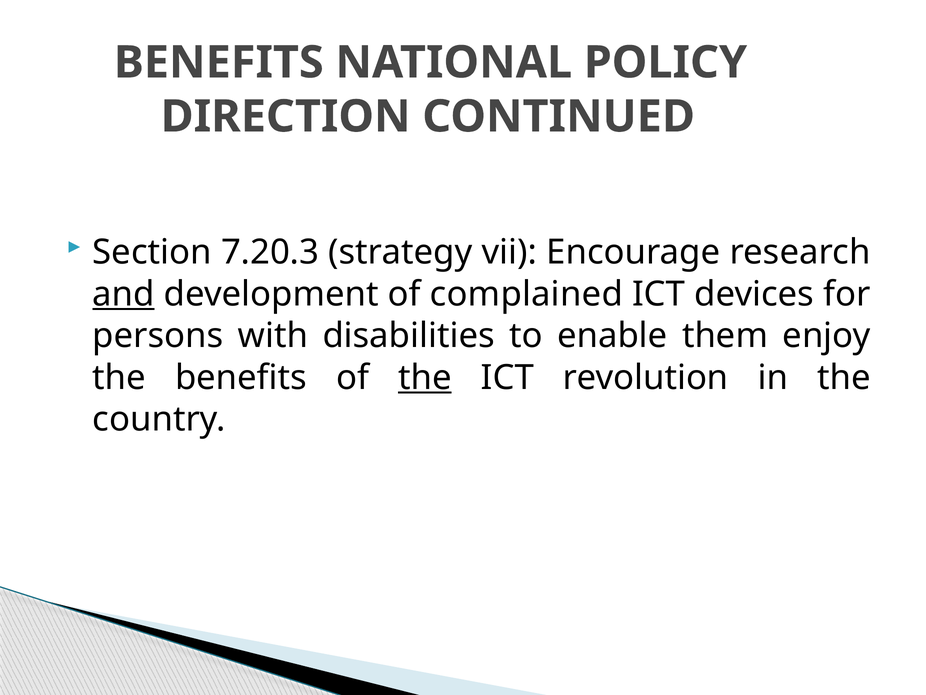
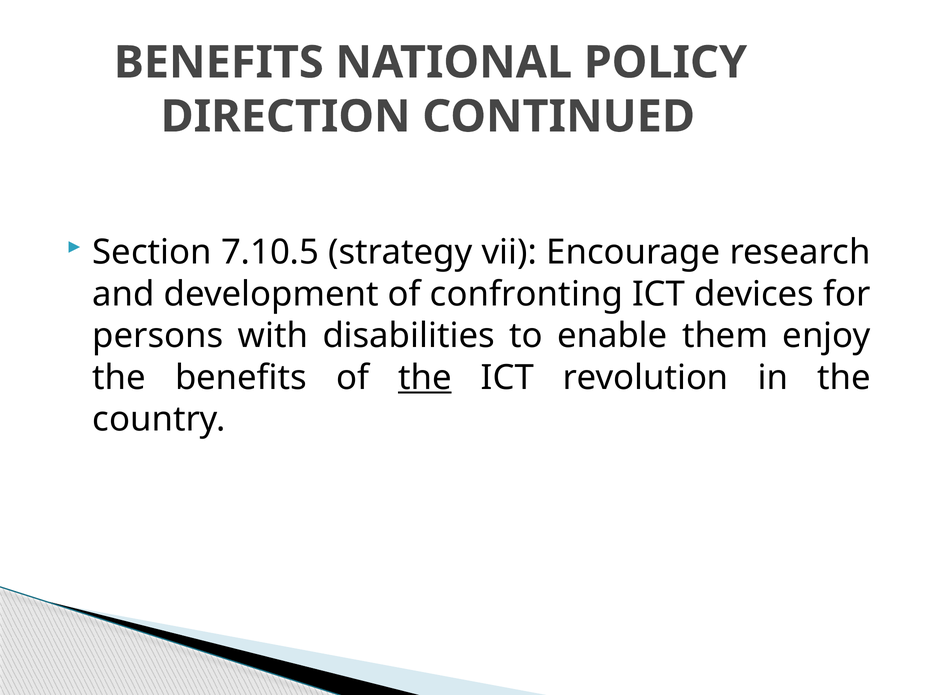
7.20.3: 7.20.3 -> 7.10.5 (270, 252)
and underline: present -> none (124, 294)
complained: complained -> confronting (526, 294)
